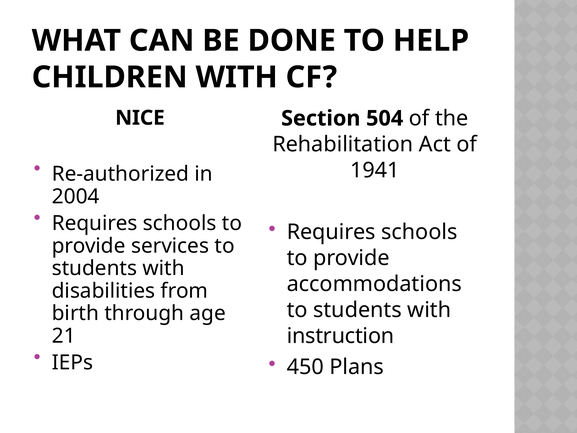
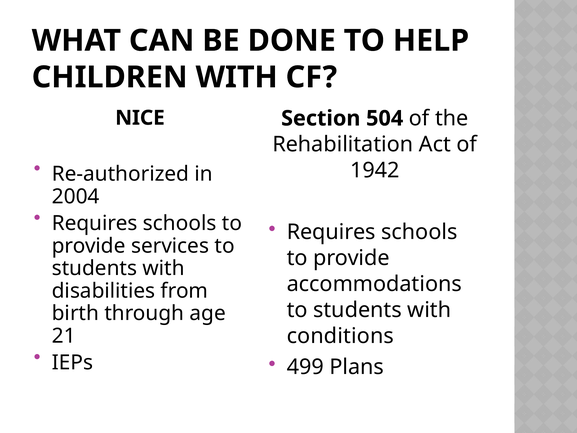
1941: 1941 -> 1942 (375, 170)
instruction: instruction -> conditions (340, 336)
450: 450 -> 499 (305, 367)
